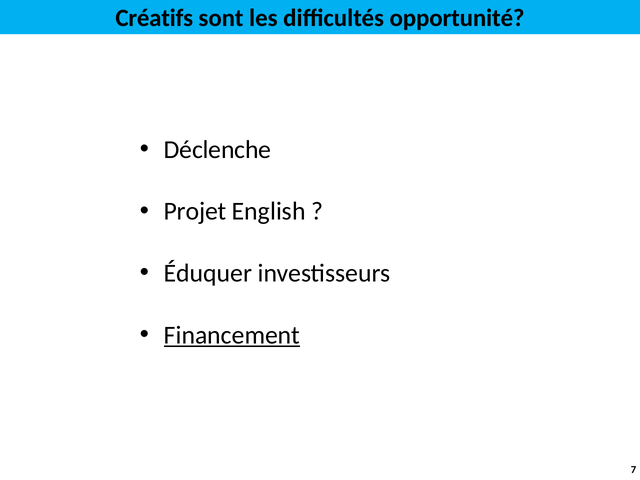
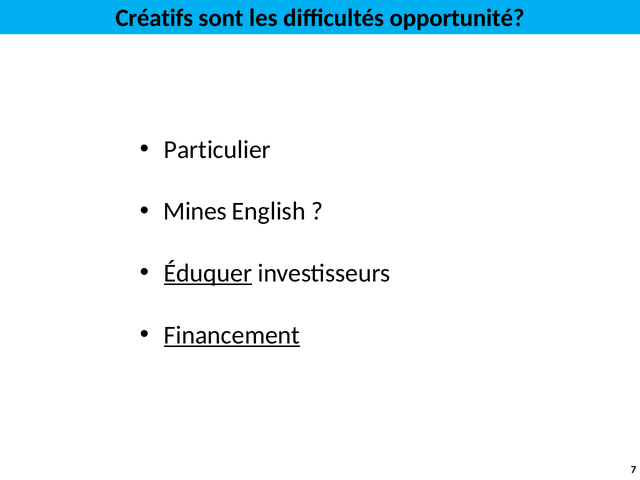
Déclenche: Déclenche -> Particulier (217, 150)
Projet: Projet -> Mines (195, 211)
Éduquer underline: none -> present (208, 273)
